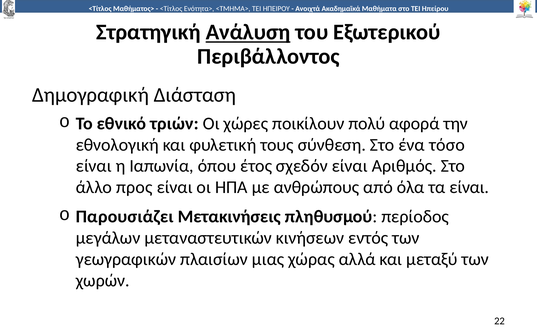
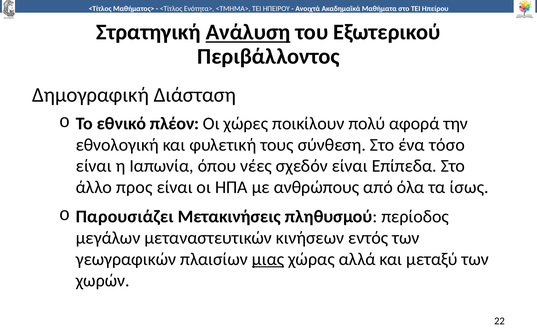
τριών: τριών -> πλέον (175, 123)
έτος: έτος -> νέες (256, 166)
Αριθμός: Αριθμός -> Επίπεδα (404, 166)
τα είναι: είναι -> ίσως (469, 187)
μιας underline: none -> present (268, 259)
